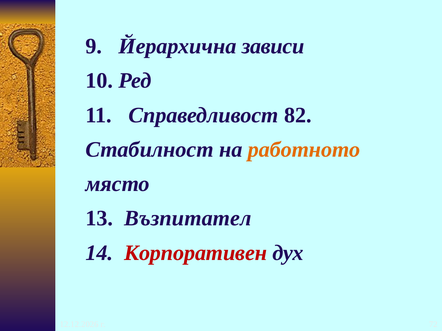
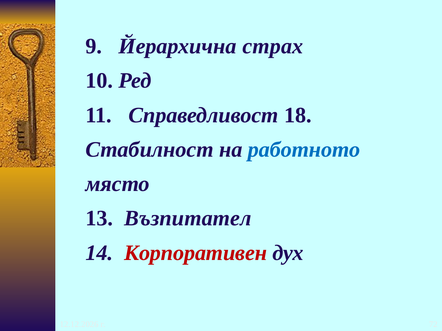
зависи: зависи -> страх (273, 46)
82: 82 -> 18 (298, 115)
работното colour: orange -> blue (304, 150)
